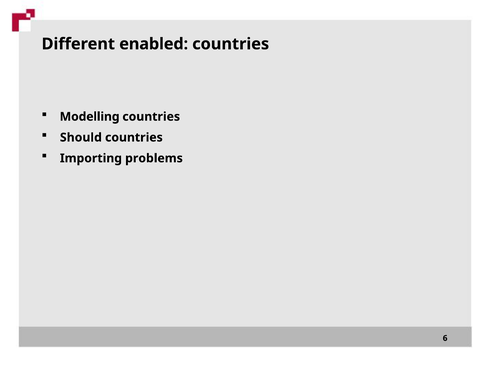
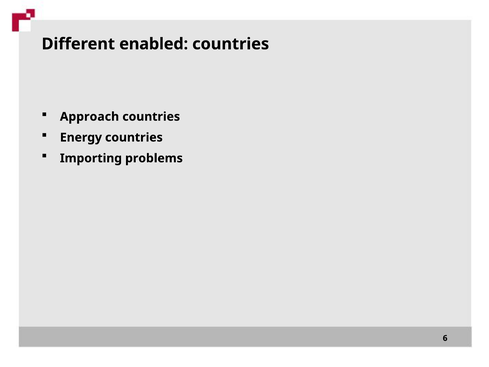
Modelling: Modelling -> Approach (90, 117)
Should: Should -> Energy (81, 137)
